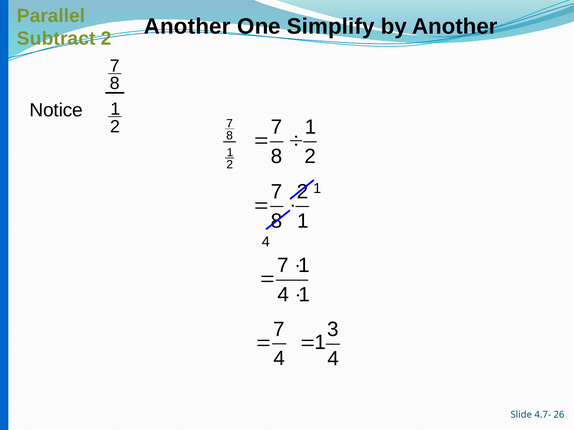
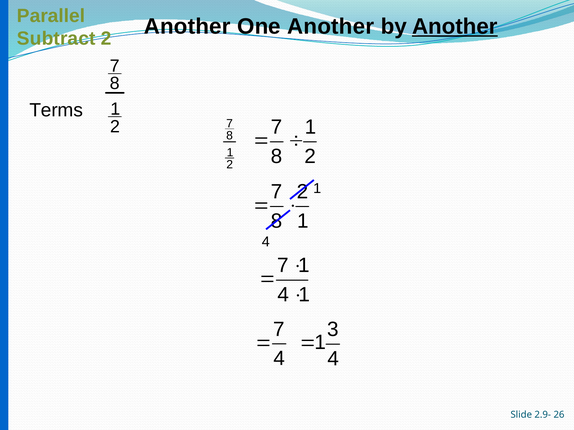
One Simplify: Simplify -> Another (331, 27)
Another underline: none -> present (455, 27)
Notice: Notice -> Terms (56, 110)
4.7-: 4.7- -> 2.9- (543, 415)
